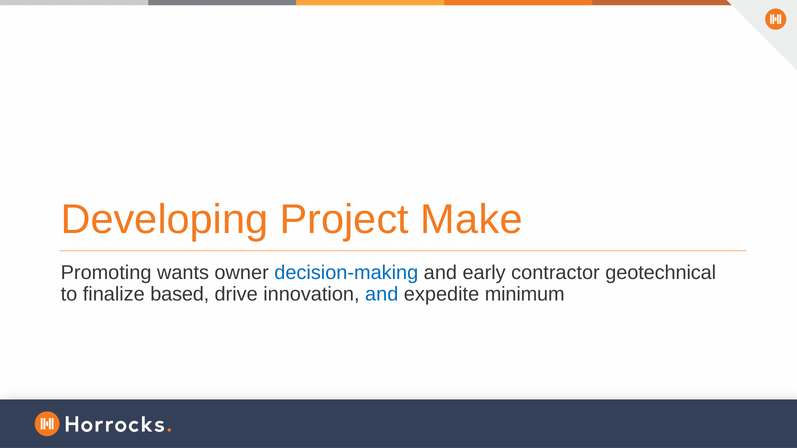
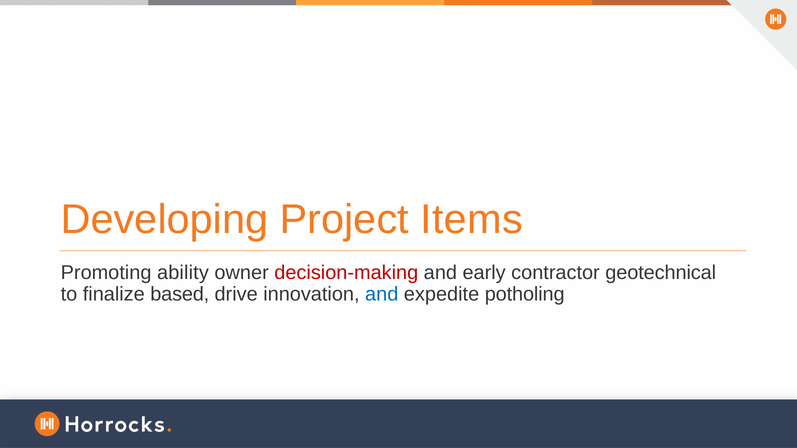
Make: Make -> Items (472, 220)
wants: wants -> ability (183, 273)
decision-making colour: blue -> red (346, 273)
minimum: minimum -> potholing (525, 294)
